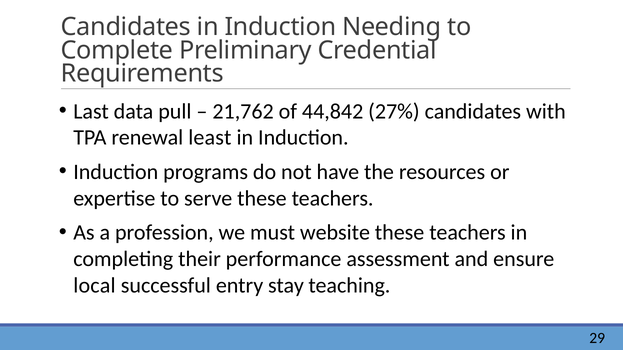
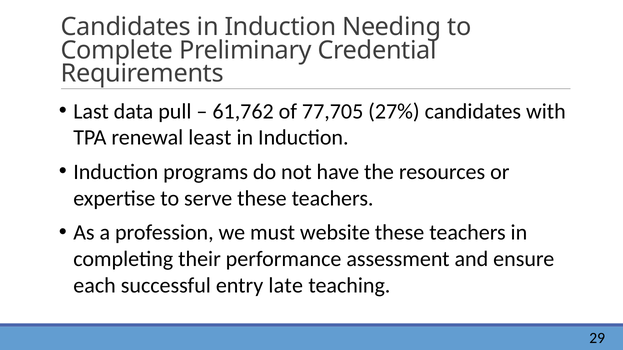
21,762: 21,762 -> 61,762 (243, 111)
44,842: 44,842 -> 77,705 (333, 111)
local: local -> each (95, 286)
stay: stay -> late (286, 286)
